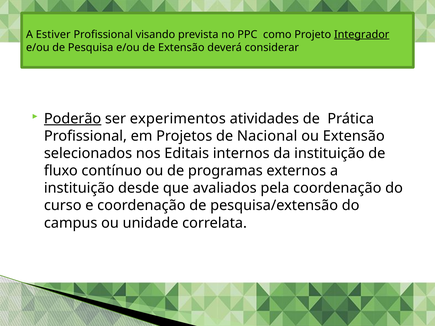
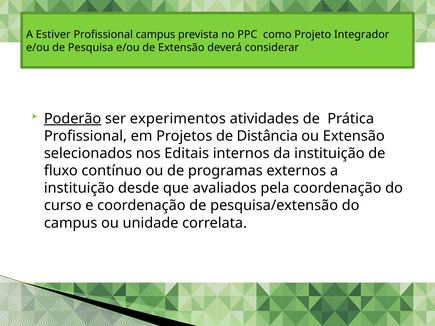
Profissional visando: visando -> campus (155, 34)
Integrador underline: present -> none (362, 34)
Nacional: Nacional -> Distância (267, 136)
